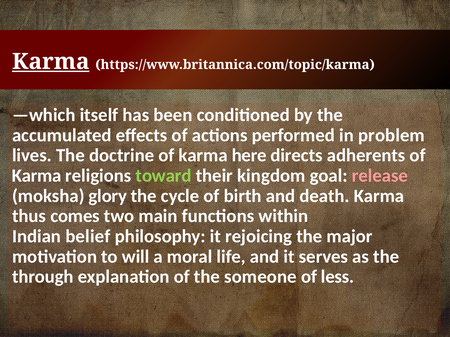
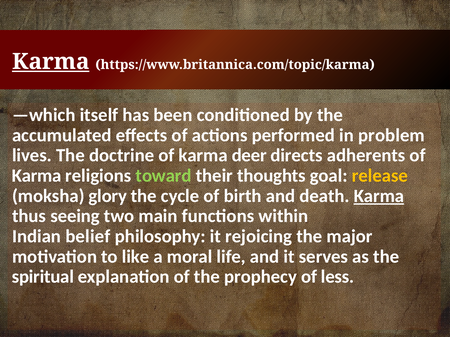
here: here -> deer (249, 156)
kingdom: kingdom -> thoughts (271, 176)
release colour: pink -> yellow (380, 176)
Karma underline: none -> present (379, 196)
comes: comes -> seeing (75, 216)
will: will -> like (136, 257)
through: through -> spiritual (43, 277)
someone: someone -> prophecy (261, 277)
